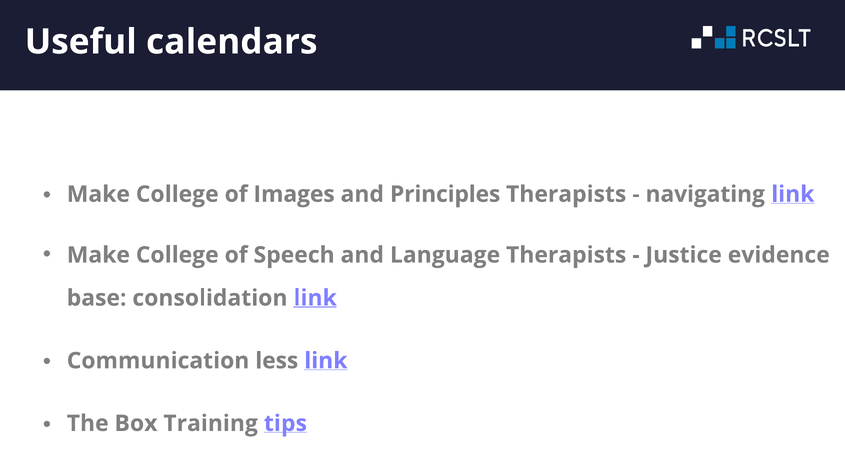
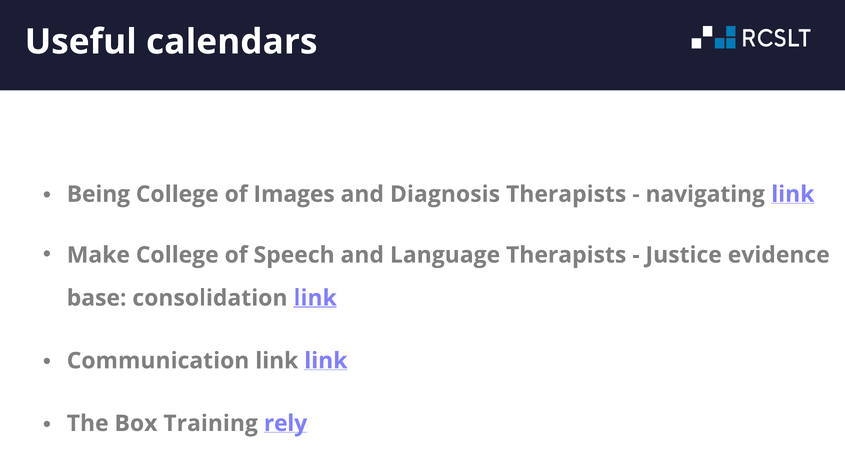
Make: Make -> Being (98, 194)
Principles: Principles -> Diagnosis (445, 194)
Communication less: less -> link (277, 361)
tips: tips -> rely (286, 424)
